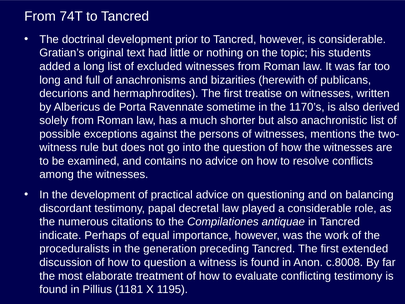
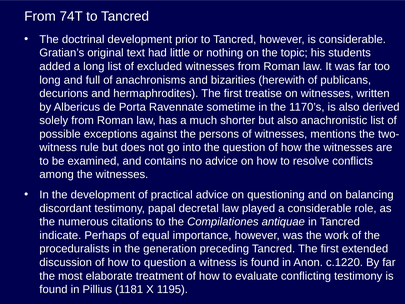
c.8008: c.8008 -> c.1220 (345, 262)
